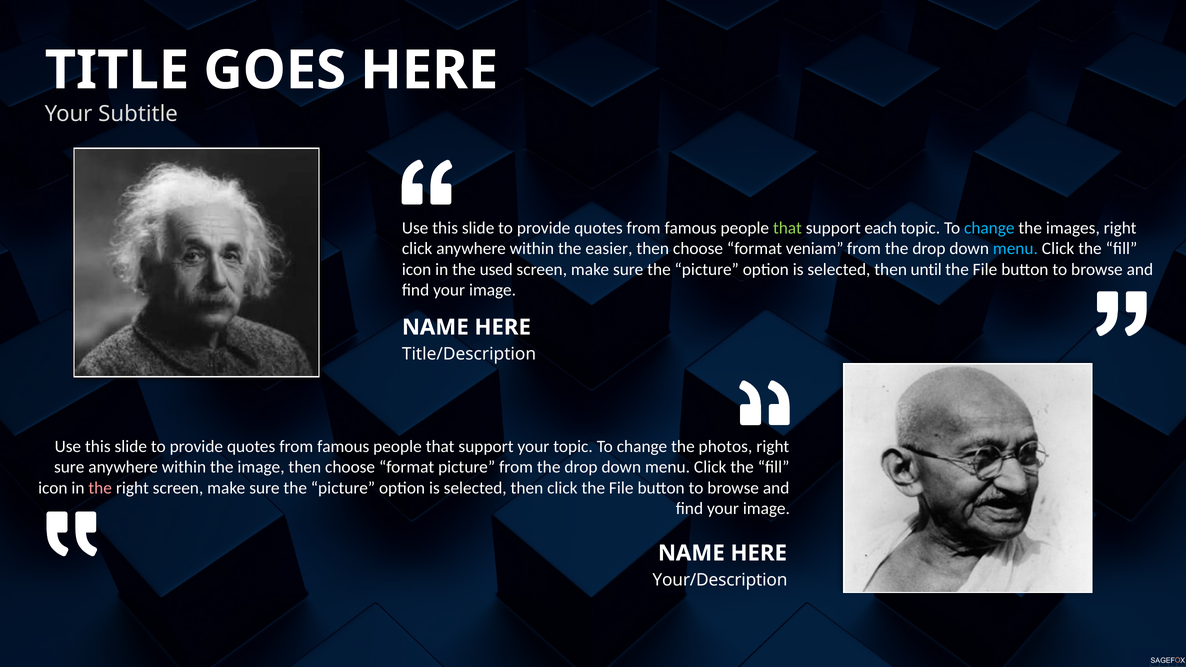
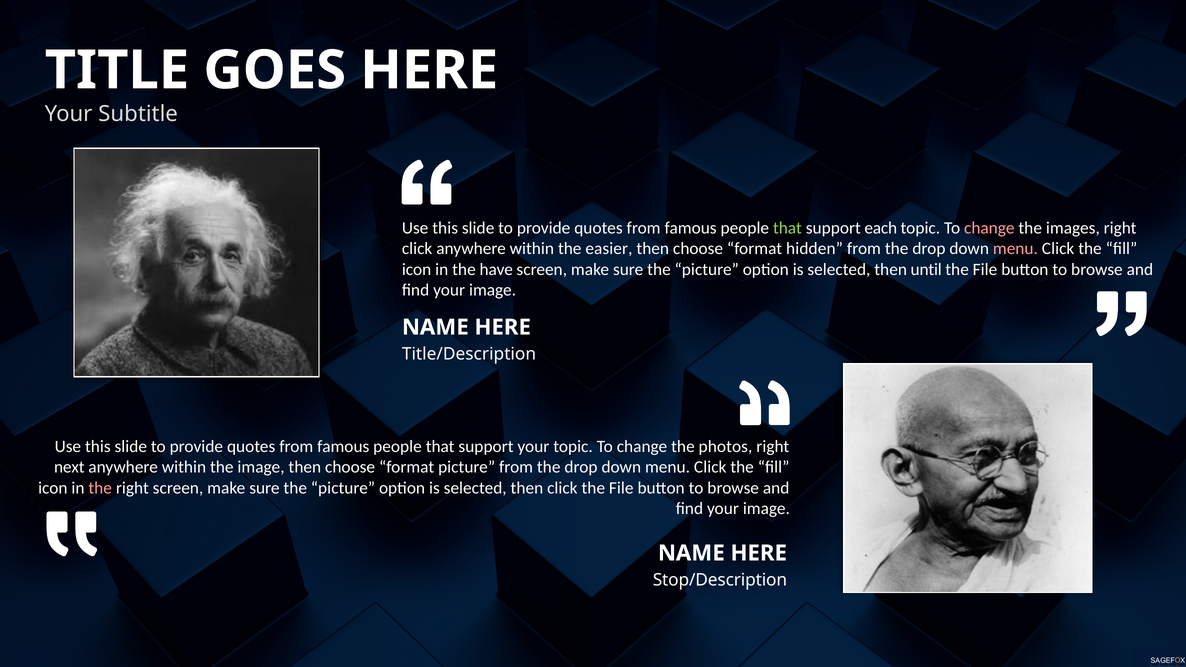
change colour: light blue -> pink (989, 228)
veniam: veniam -> hidden (815, 249)
menu colour: light blue -> pink (1015, 249)
used: used -> have (496, 270)
sure: sure -> next (69, 467)
Your/Description: Your/Description -> Stop/Description (720, 580)
